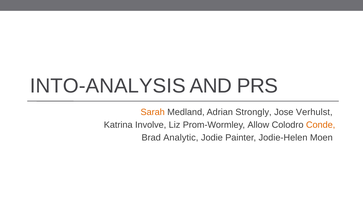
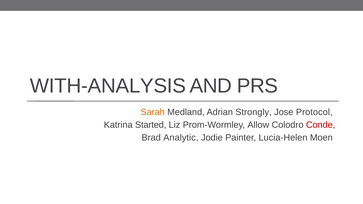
INTO-ANALYSIS: INTO-ANALYSIS -> WITH-ANALYSIS (108, 86)
Verhulst: Verhulst -> Protocol (314, 112)
Involve: Involve -> Started (151, 125)
Conde colour: orange -> red (321, 125)
Jodie-Helen: Jodie-Helen -> Lucia-Helen (283, 138)
